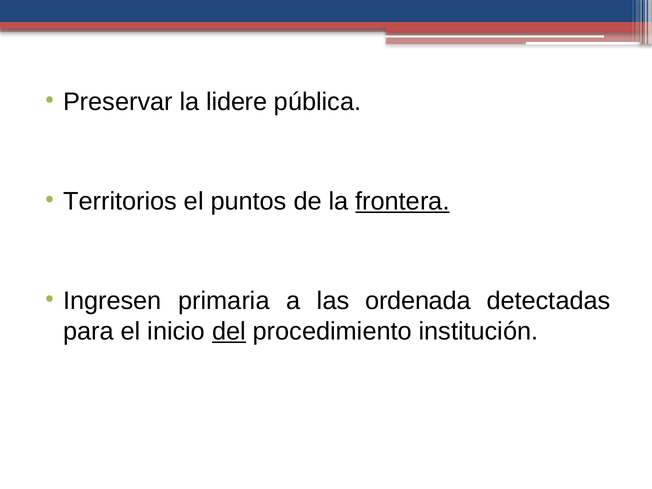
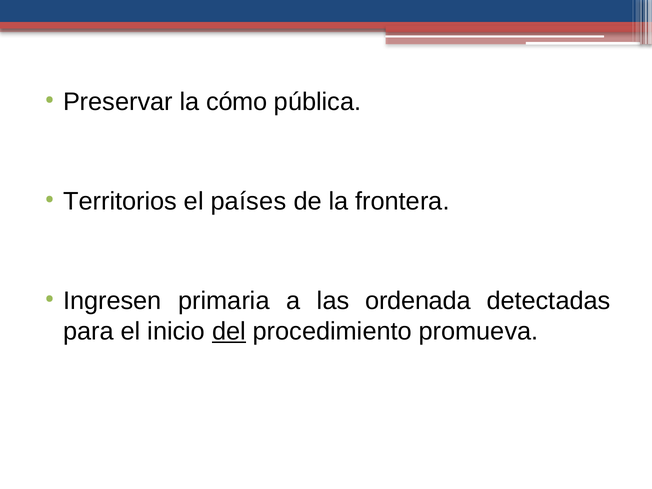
lidere: lidere -> cómo (237, 102)
puntos: puntos -> países (248, 201)
frontera underline: present -> none (402, 201)
institución: institución -> promueva (478, 331)
